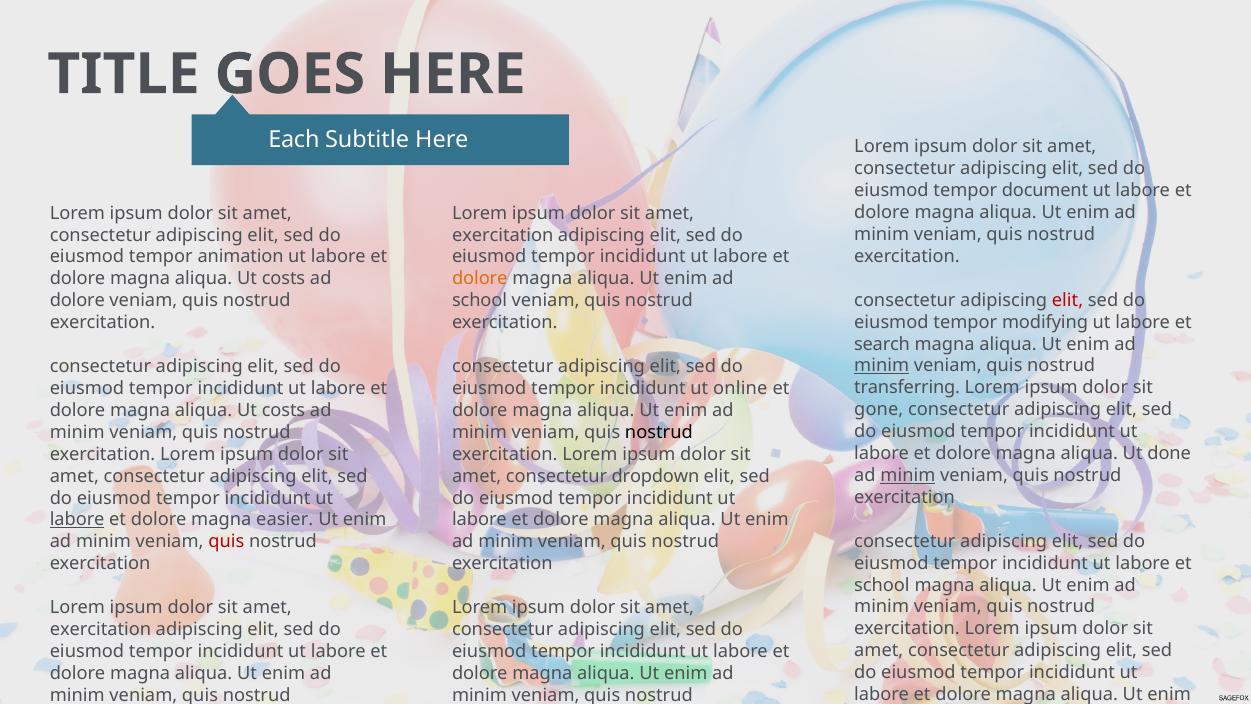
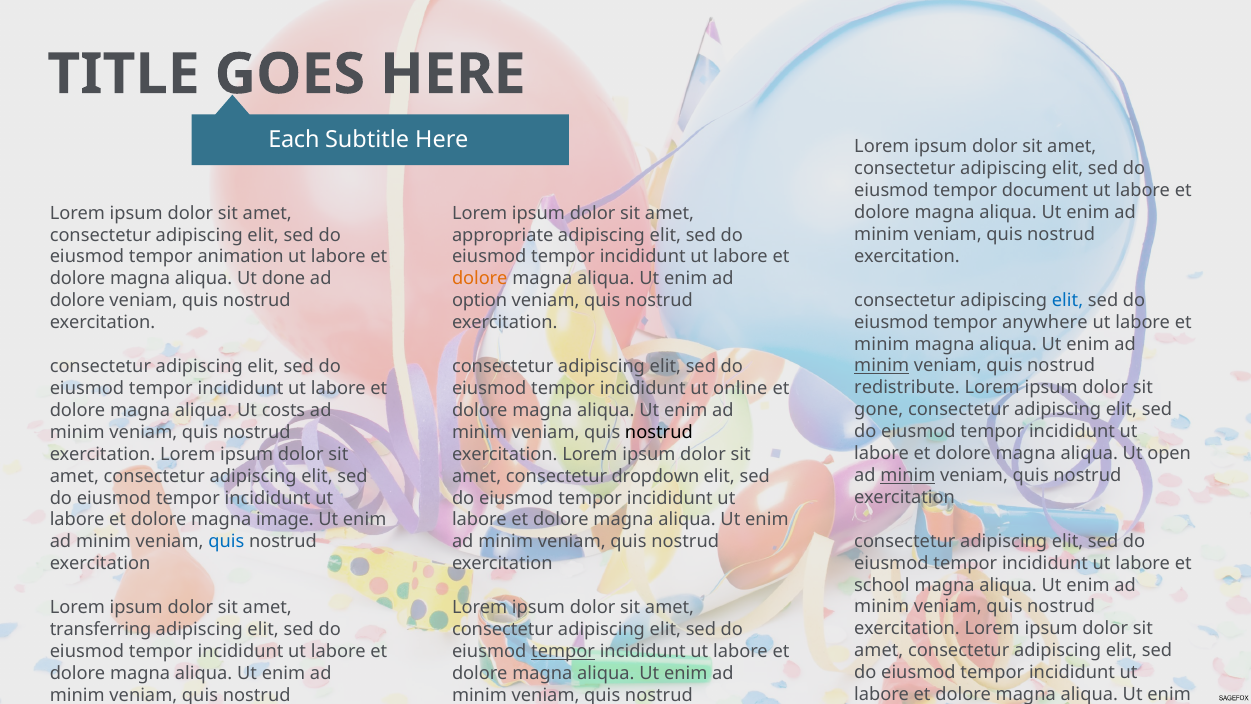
exercitation: exercitation -> appropriate (503, 235)
costs: costs -> done (284, 279)
elit colour: red -> blue (1068, 300)
school: school -> option (480, 301)
modifying: modifying -> anywhere (1045, 322)
search: search -> minim (882, 344)
transferring: transferring -> redistribute (907, 388)
done: done -> open (1169, 453)
labore underline: present -> none (77, 520)
easier: easier -> image (285, 520)
quis colour: red -> blue (226, 542)
exercitation: exercitation -> transferring (101, 629)
tempor underline: none -> present (563, 651)
